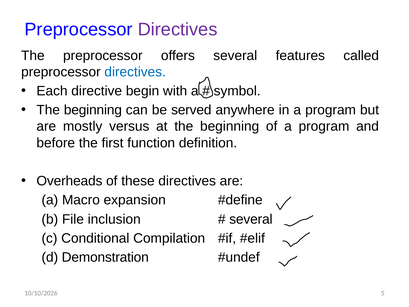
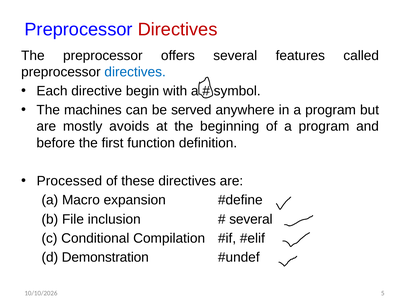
Directives colour: purple -> red (178, 30)
beginning: beginning -> machines (93, 110)
versus: versus -> avoids (129, 126)
Overheads: Overheads -> Processed (69, 181)
